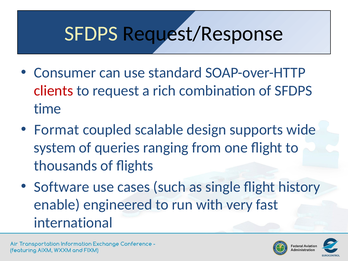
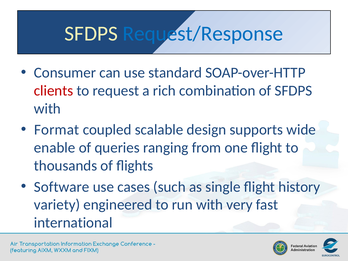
Request/Response colour: black -> blue (203, 34)
time: time -> with (47, 109)
system: system -> enable (55, 148)
enable: enable -> variety (57, 205)
